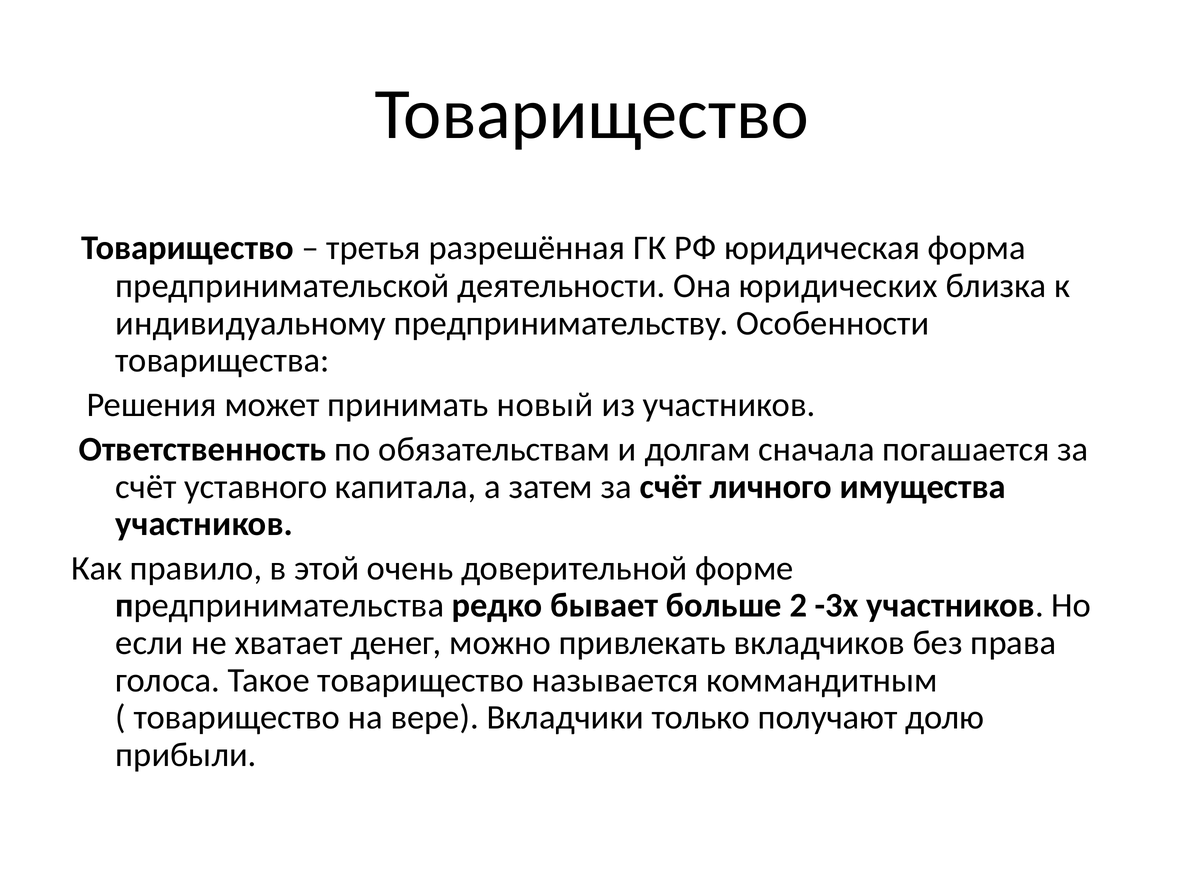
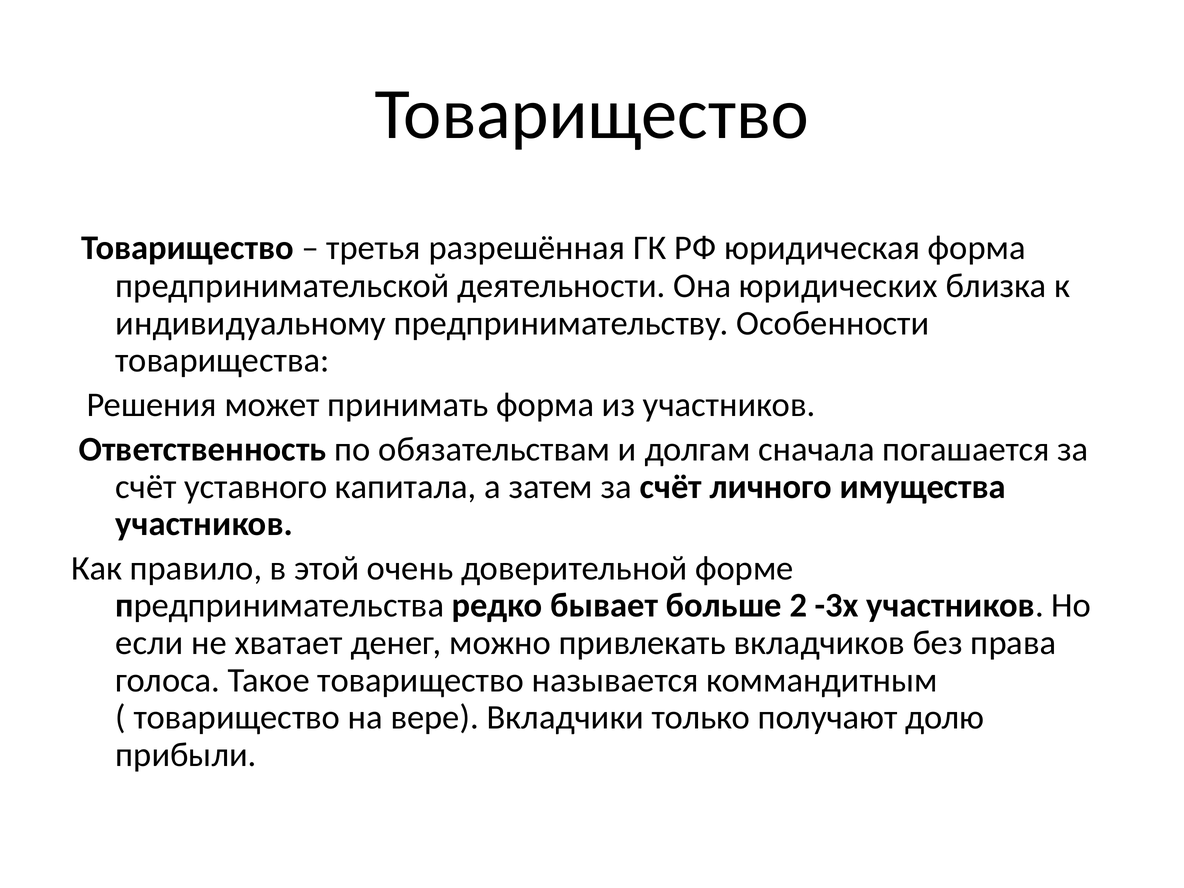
принимать новый: новый -> форма (545, 405)
